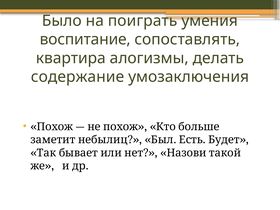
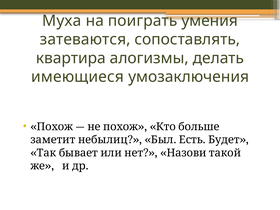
Было: Было -> Муха (62, 21)
воспитание: воспитание -> затеваются (85, 39)
содержание: содержание -> имеющиеся (77, 77)
